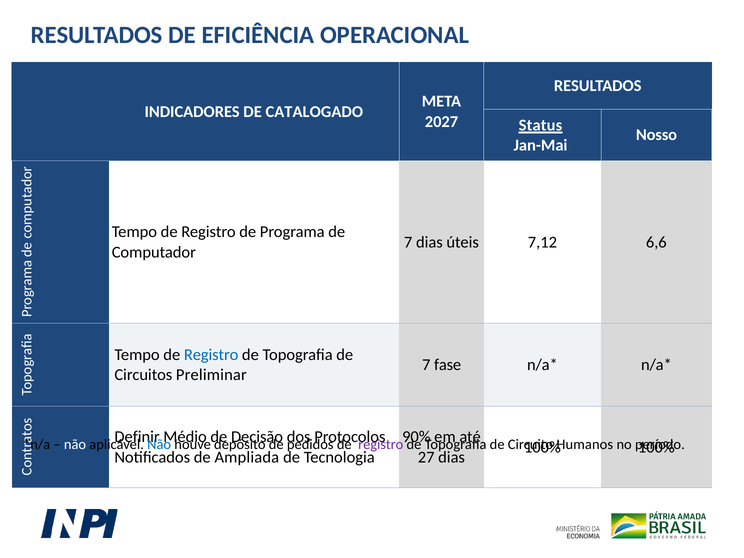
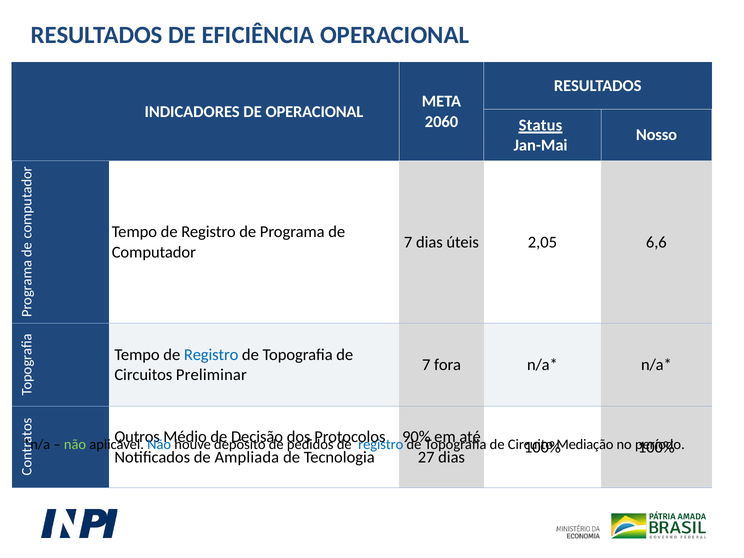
DE CATALOGADO: CATALOGADO -> OPERACIONAL (314, 112)
2027: 2027 -> 2060 (441, 122)
7,12: 7,12 -> 2,05 (542, 242)
fase: fase -> fora (448, 365)
Definir: Definir -> Outros (137, 437)
não colour: white -> light green (75, 445)
registro colour: purple -> blue (381, 445)
Humanos: Humanos -> Mediação (585, 445)
